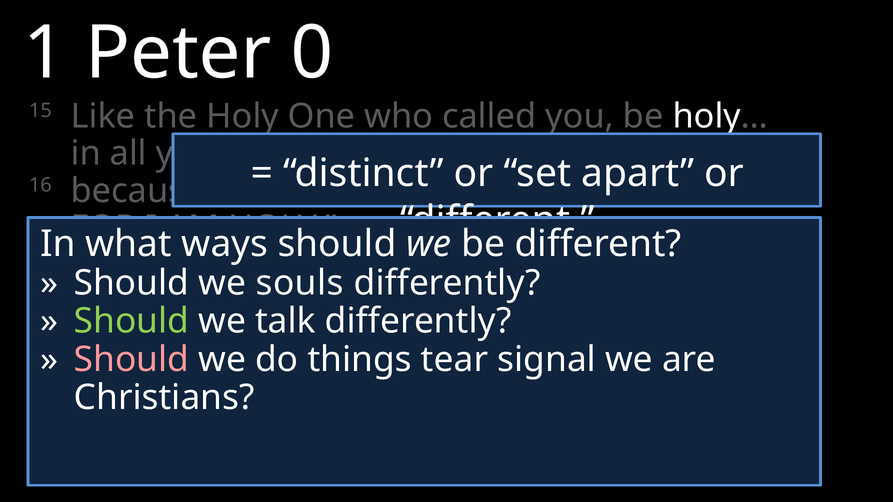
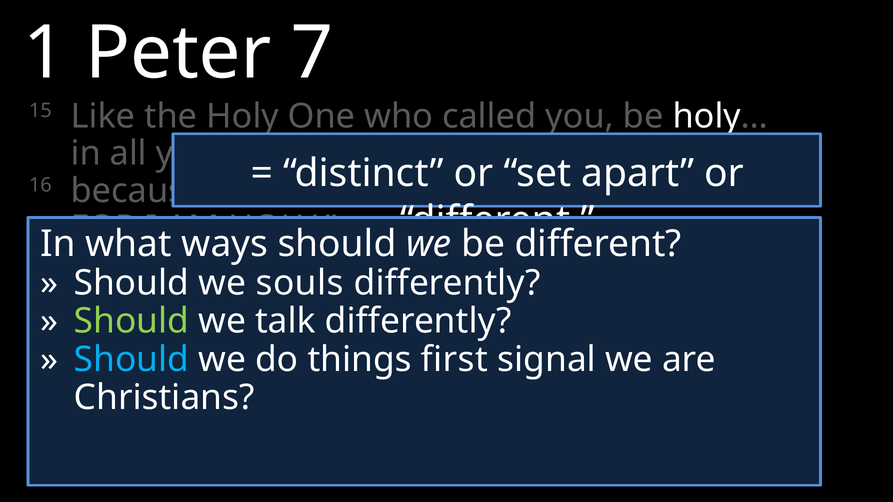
0: 0 -> 7 (312, 53)
Should colour: pink -> light blue (131, 360)
tear: tear -> first (454, 360)
